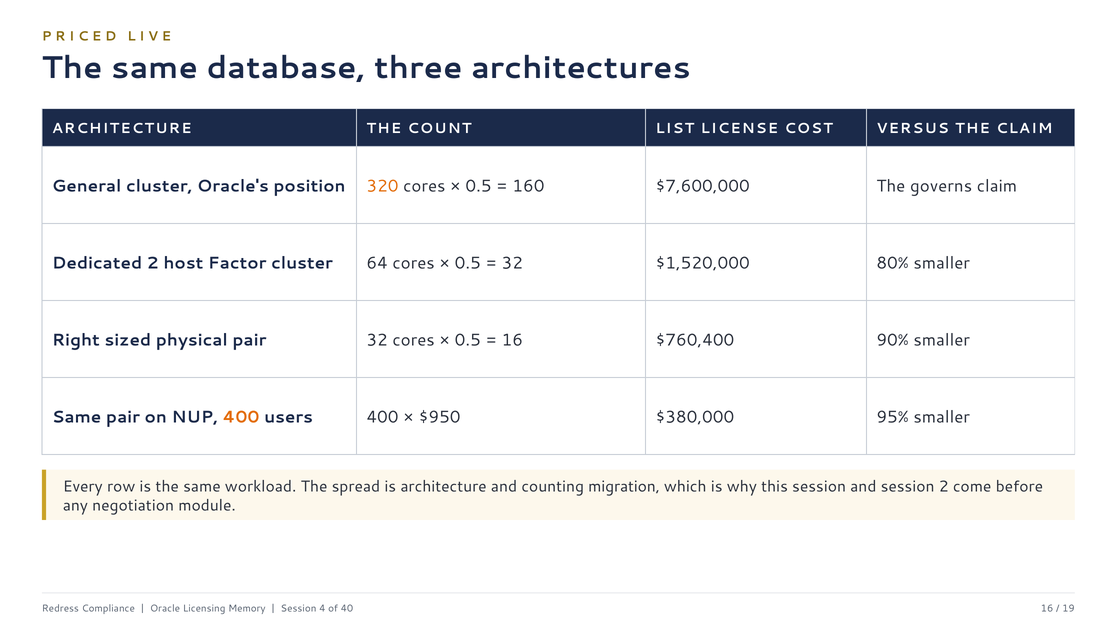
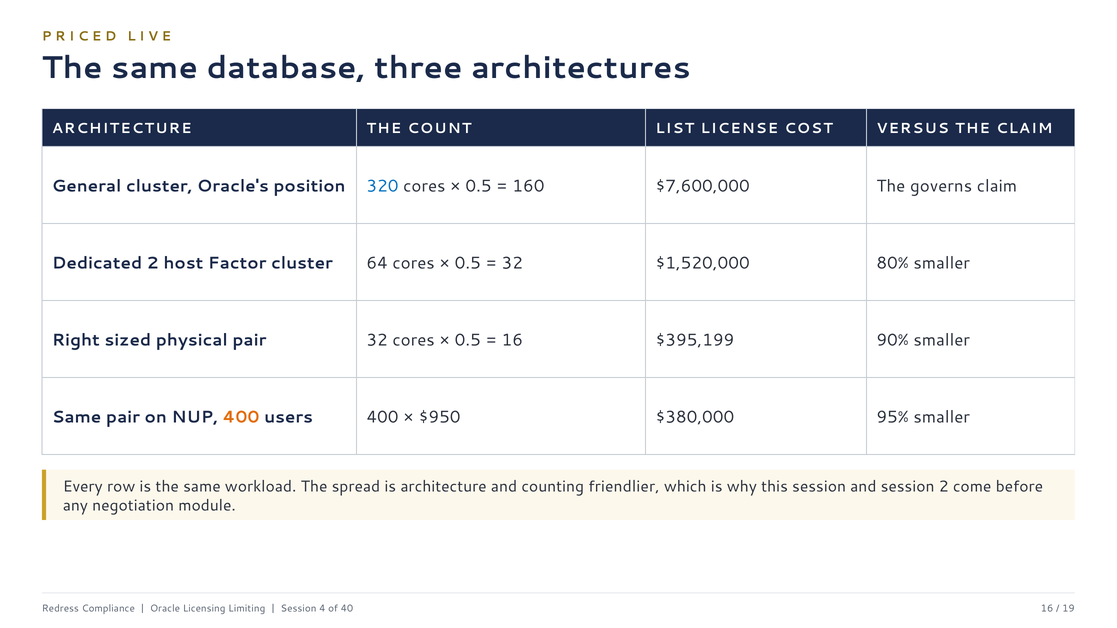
320 colour: orange -> blue (383, 186)
$760,400: $760,400 -> $395,199 (695, 340)
migration: migration -> friendlier (624, 487)
Memory: Memory -> Limiting (247, 609)
